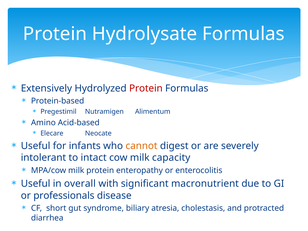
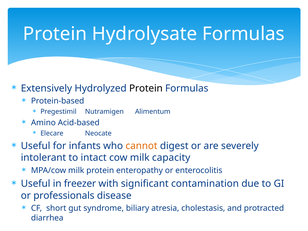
Protein colour: red -> black (146, 88)
overall: overall -> freezer (80, 184)
macronutrient: macronutrient -> contamination (205, 184)
